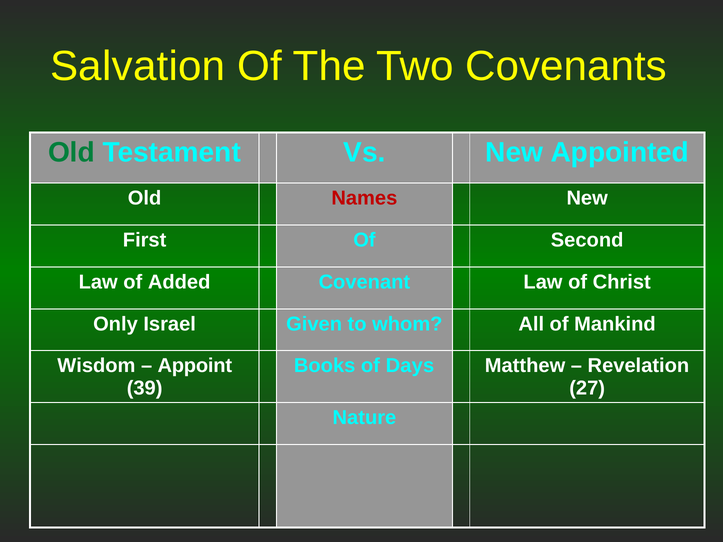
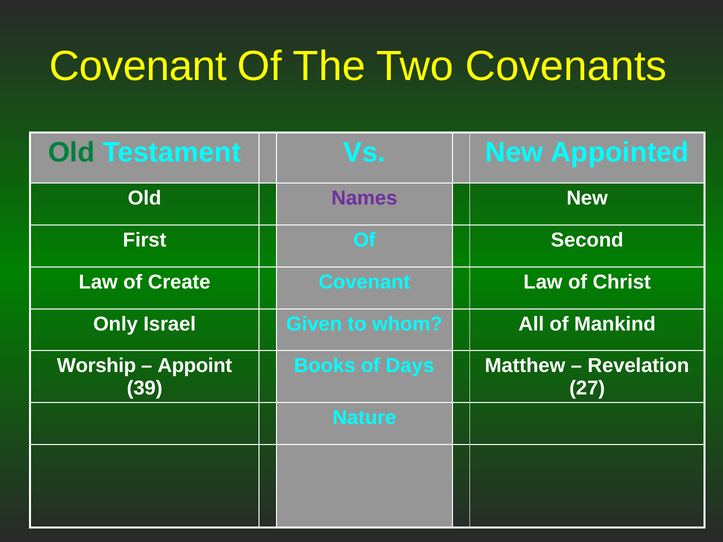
Salvation: Salvation -> Covenant (138, 66)
Names colour: red -> purple (364, 198)
Added: Added -> Create (179, 282)
Wisdom: Wisdom -> Worship (97, 366)
